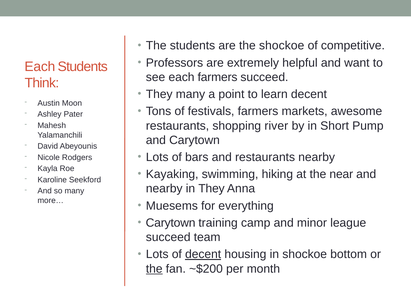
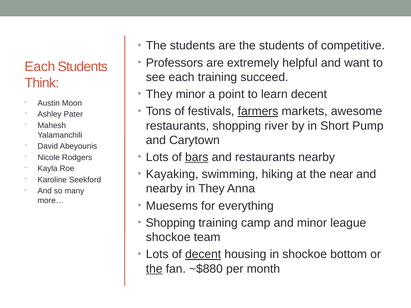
are the shockoe: shockoe -> students (282, 46)
each farmers: farmers -> training (217, 77)
They many: many -> minor (191, 94)
farmers underline: none -> present (258, 111)
bars underline: none -> present (197, 157)
Carytown: Carytown -> Shopping (171, 223)
succeed: succeed -> shockoe (168, 237)
~$200: ~$200 -> ~$880 (206, 269)
